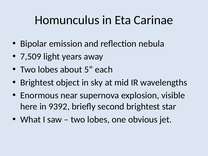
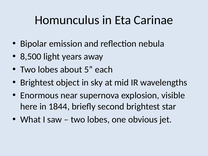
7,509: 7,509 -> 8,500 (31, 57)
9392: 9392 -> 1844 (59, 107)
